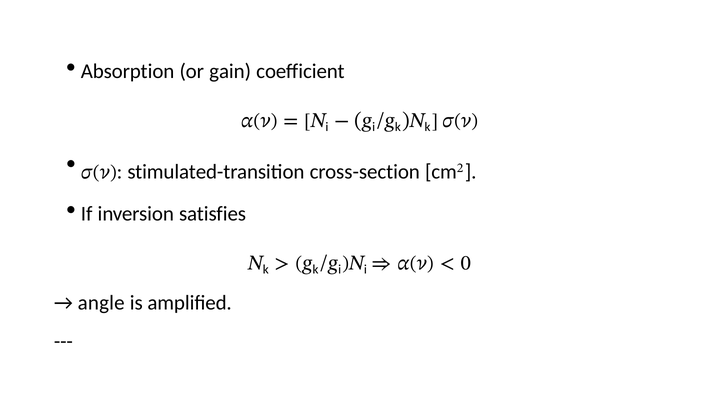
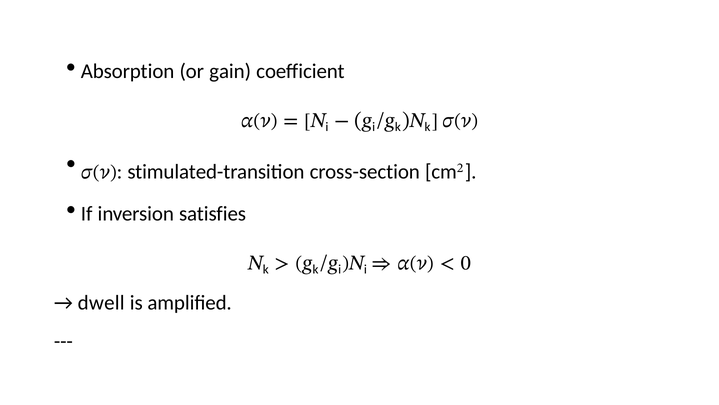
angle: angle -> dwell (101, 302)
